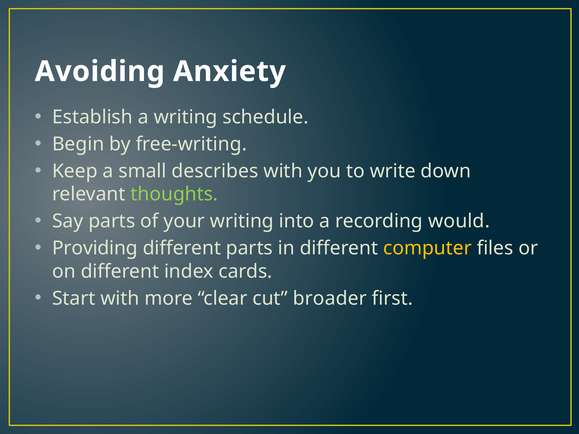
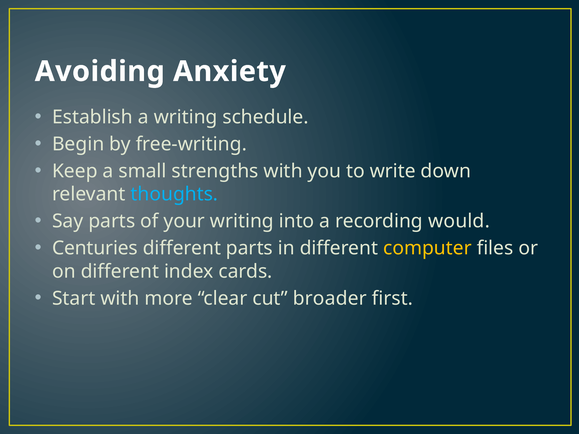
describes: describes -> strengths (215, 171)
thoughts colour: light green -> light blue (174, 194)
Providing: Providing -> Centuries (95, 248)
